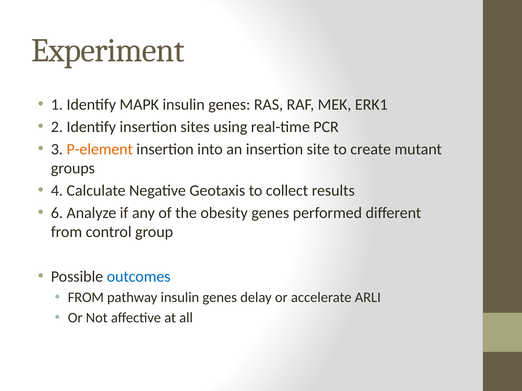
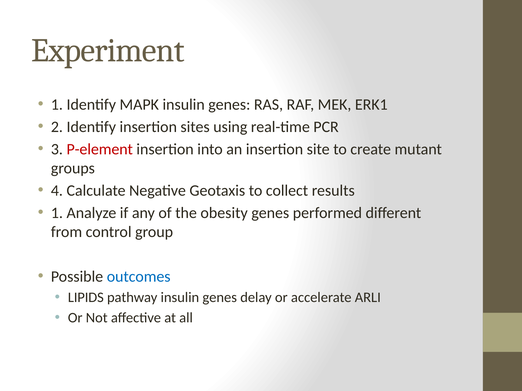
P-element colour: orange -> red (100, 149)
6: 6 -> 1 (57, 213)
FROM: FROM -> LIPIDS (86, 298)
